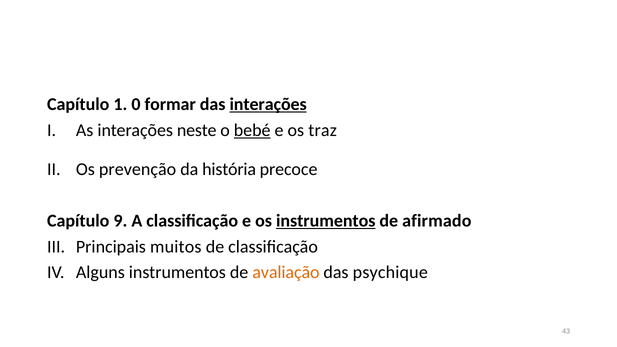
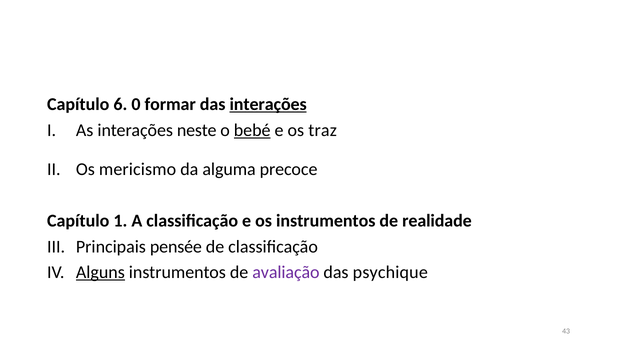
1: 1 -> 6 (120, 104)
prevenção: prevenção -> mericismo (138, 169)
história: história -> alguma (229, 169)
9: 9 -> 1 (120, 221)
instrumentos underline: present -> none (326, 221)
afirmado: afirmado -> realidade (437, 221)
muitos: muitos -> pensée (176, 247)
Alguns underline: none -> present (100, 273)
avaliação colour: orange -> purple (286, 273)
